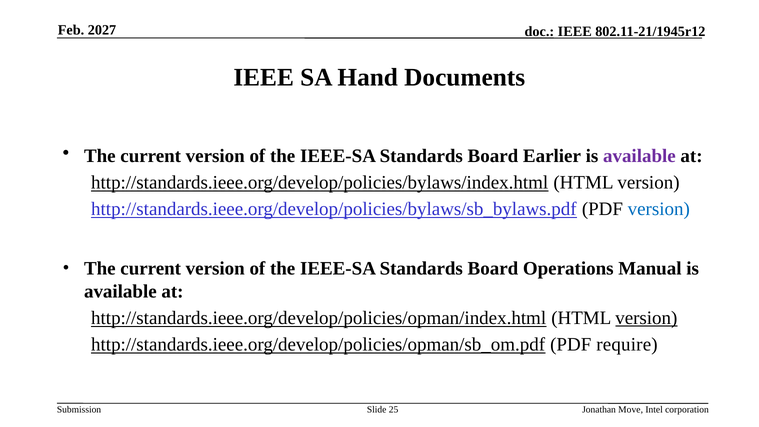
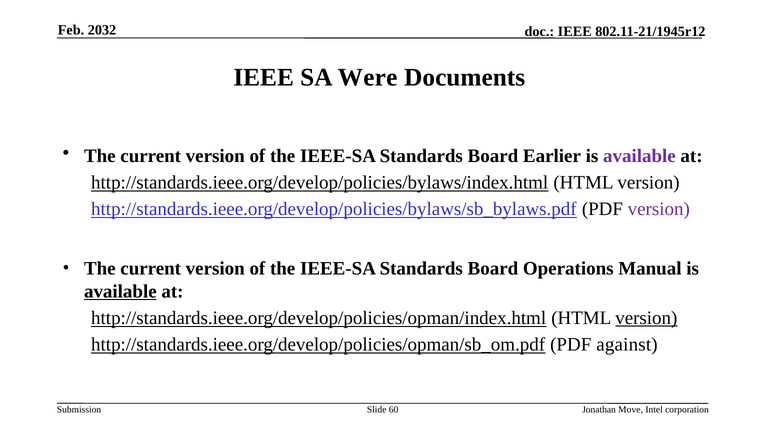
2027: 2027 -> 2032 (102, 30)
Hand: Hand -> Were (368, 78)
version colour: blue -> purple (659, 209)
available underline: none -> present (120, 291)
require: require -> against (627, 345)
25: 25 -> 60 (394, 409)
